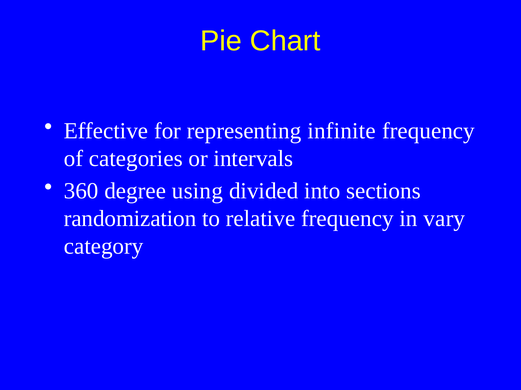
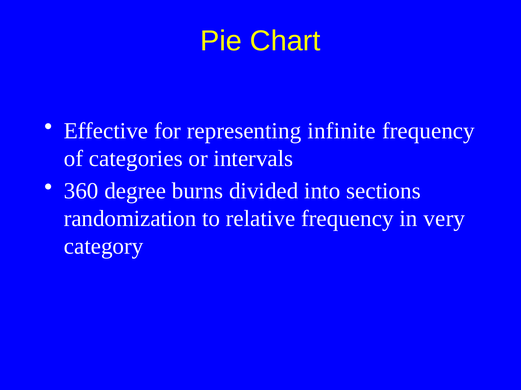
using: using -> burns (198, 191)
vary: vary -> very (444, 219)
